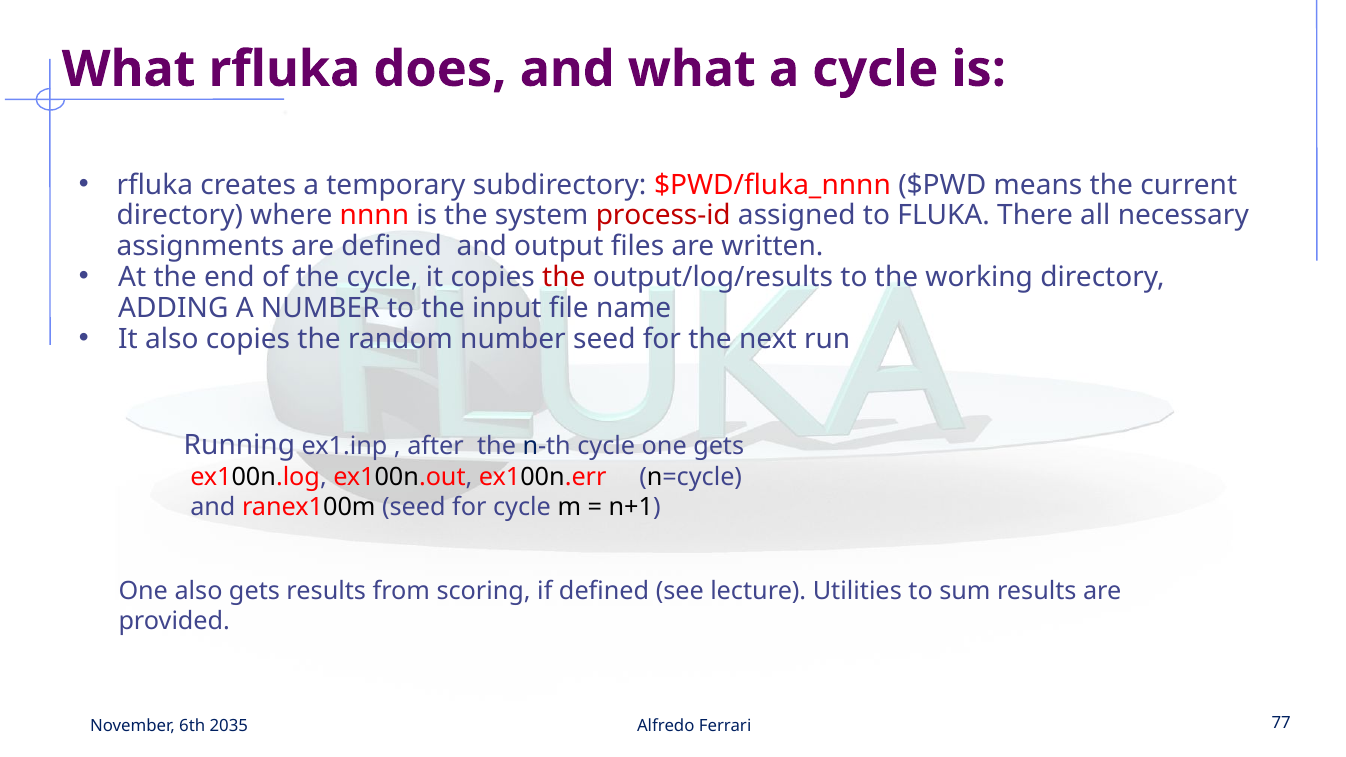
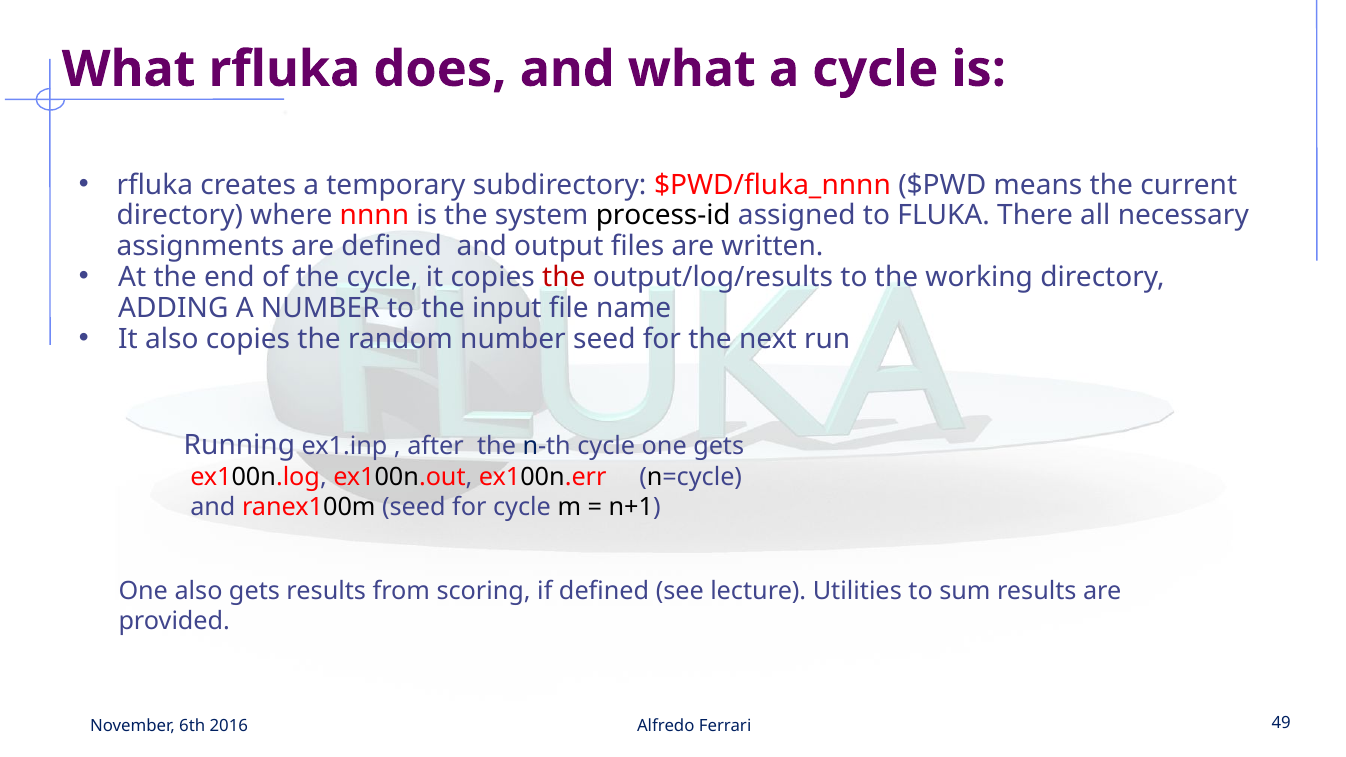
process-id colour: red -> black (663, 216)
2035: 2035 -> 2016 (229, 726)
77: 77 -> 49 (1281, 724)
